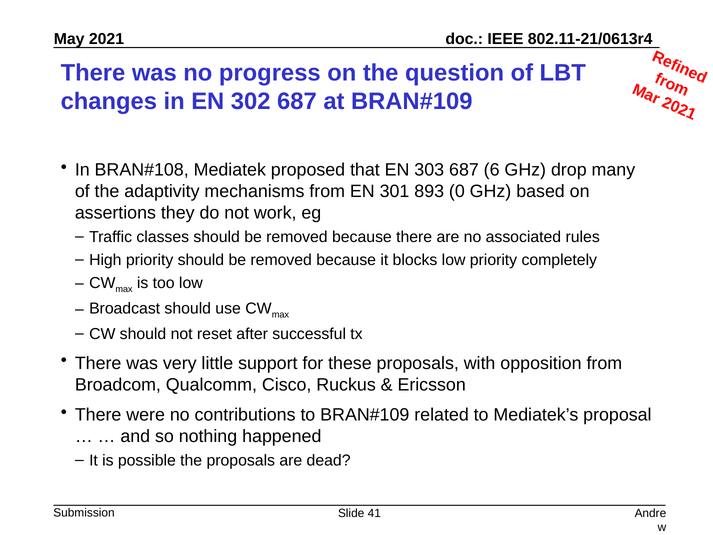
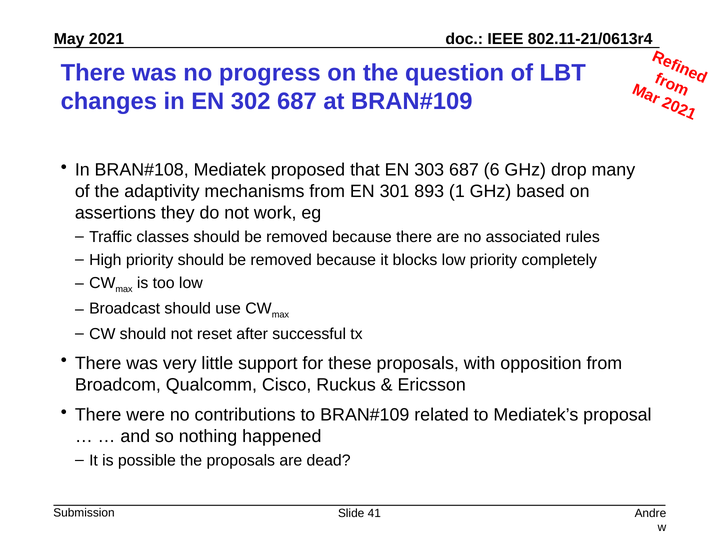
893 0: 0 -> 1 (457, 191)
